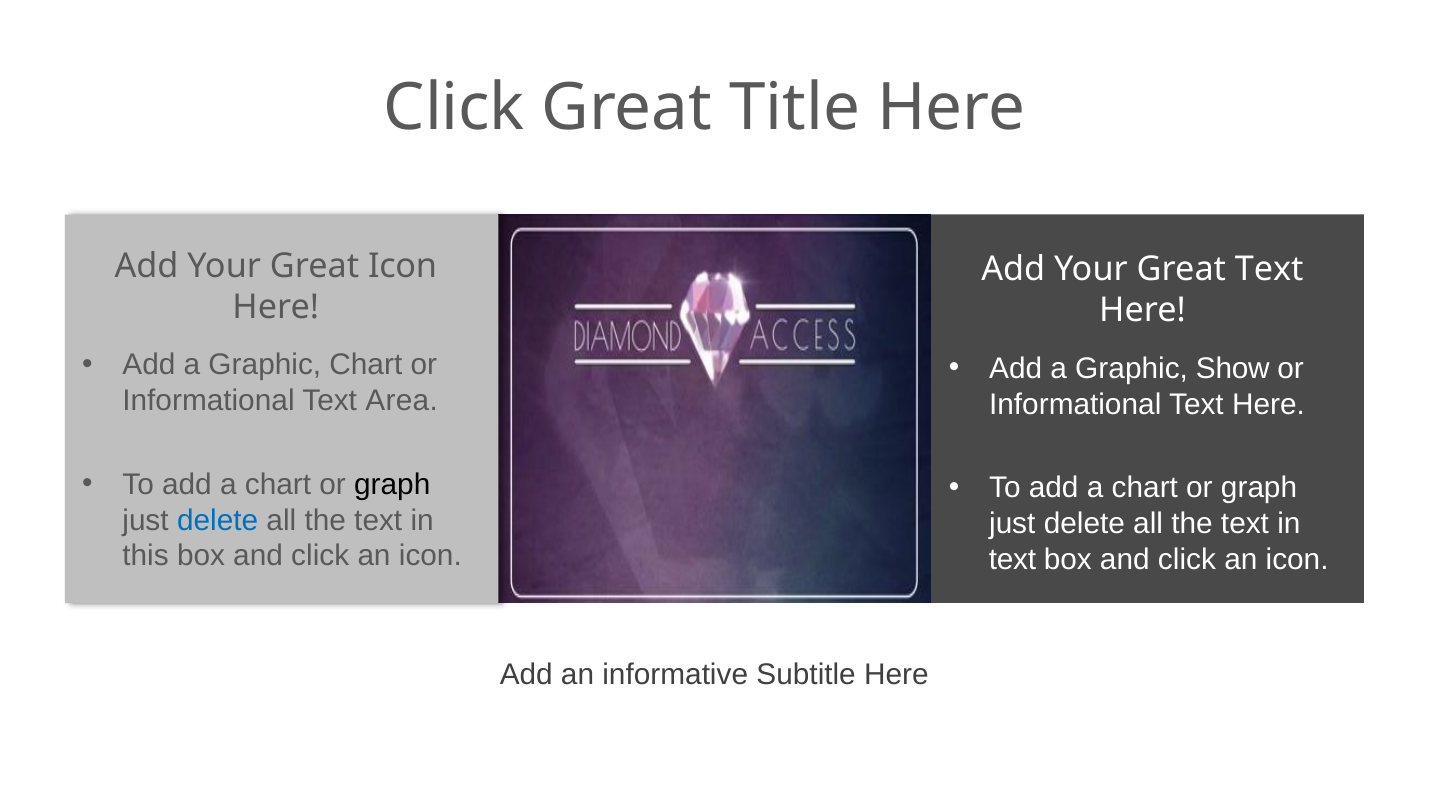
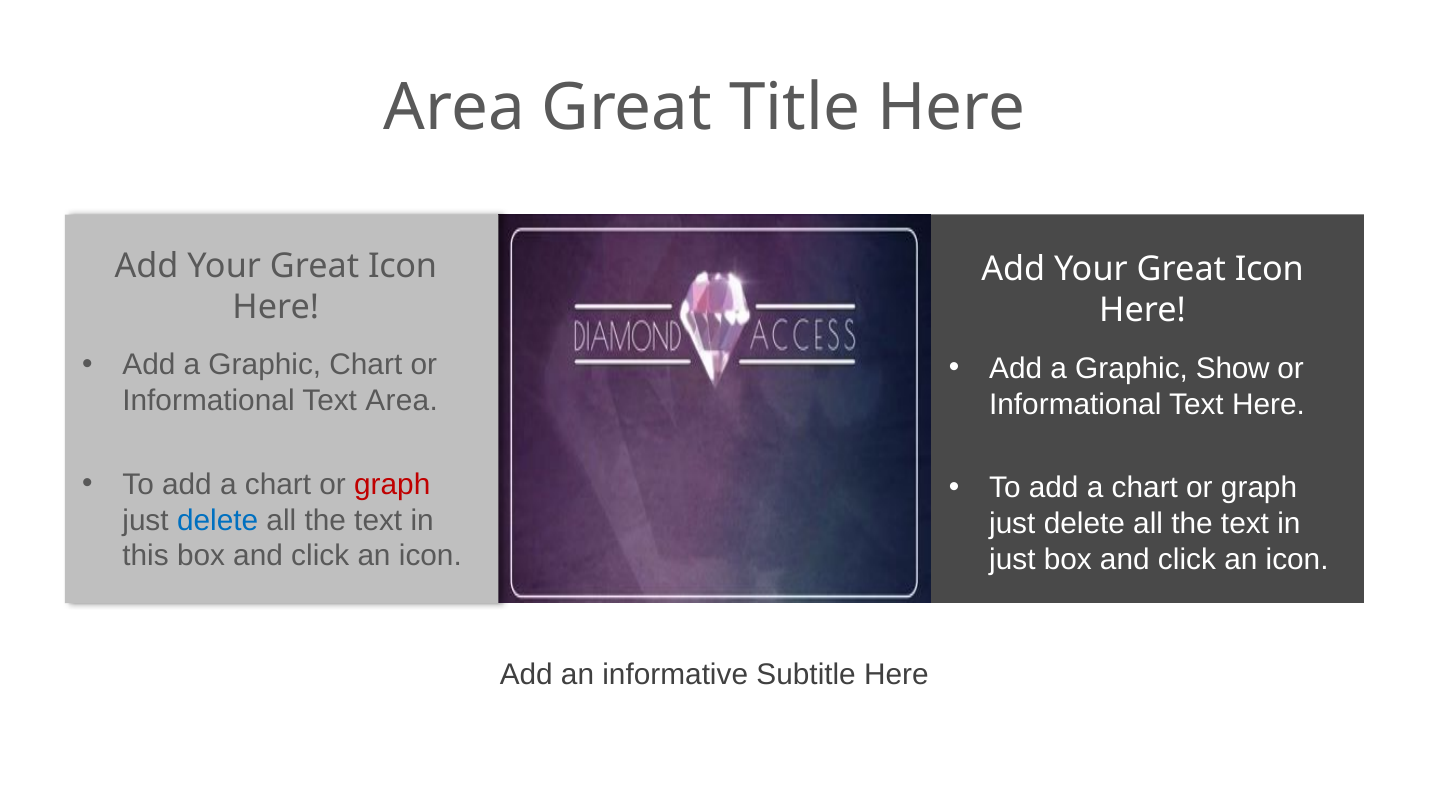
Click: Click -> Area (454, 107)
Text: Text -> Icon (1269, 269)
graph colour: black -> red (392, 484)
text: text -> just (1012, 559)
